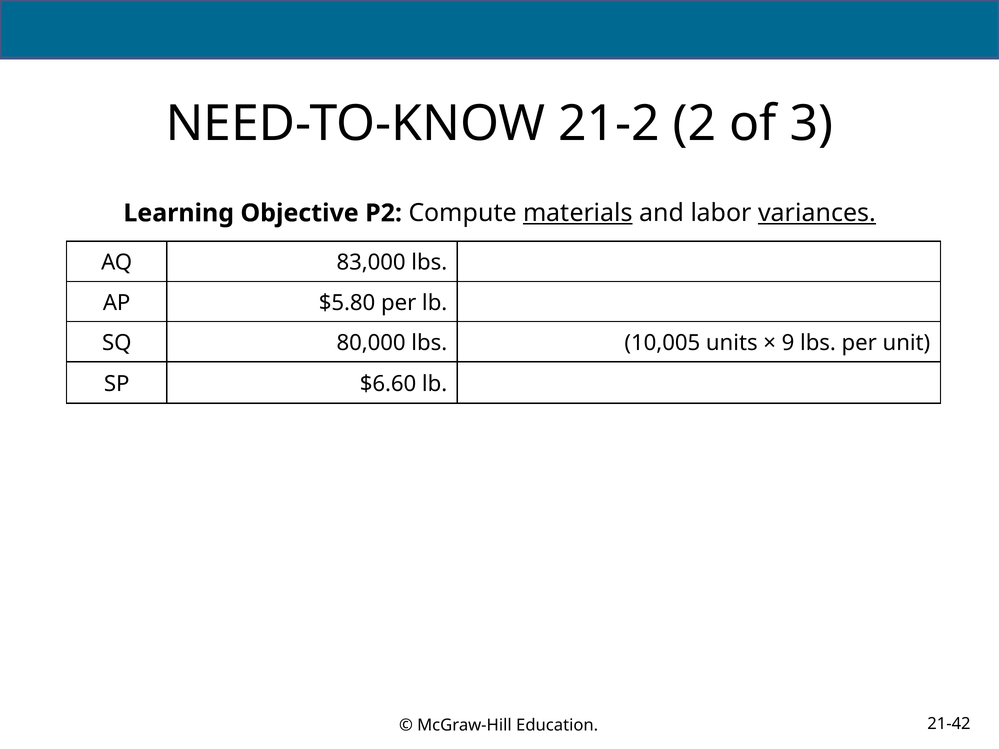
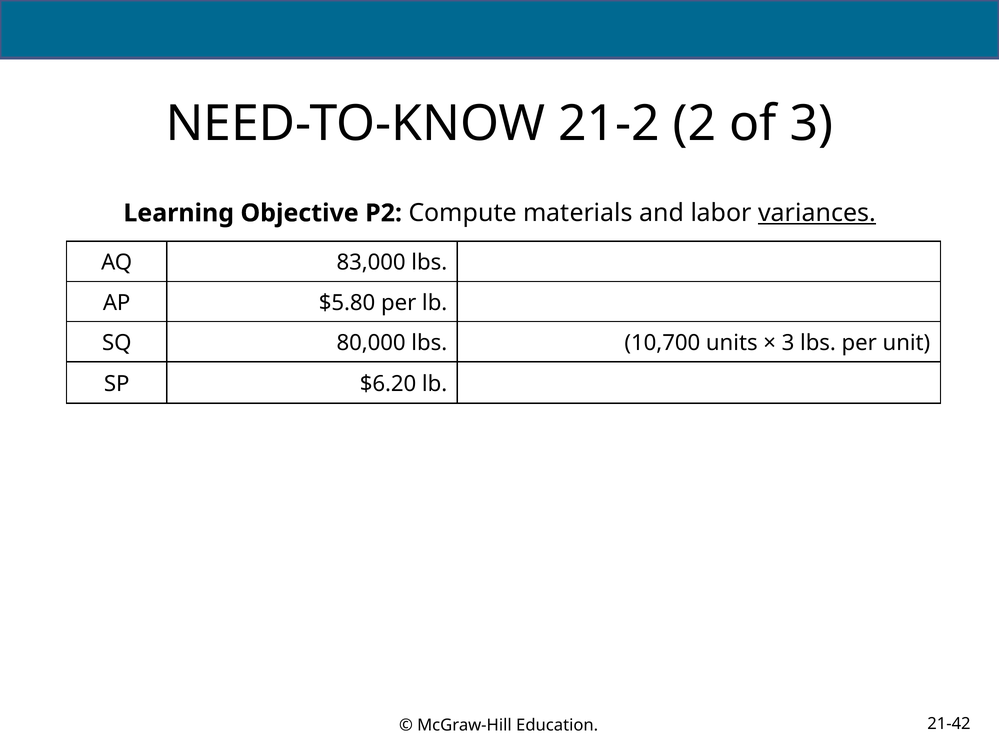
materials underline: present -> none (578, 213)
10,005: 10,005 -> 10,700 (662, 343)
9: 9 -> 3 (788, 343)
$6.60: $6.60 -> $6.20 (388, 384)
